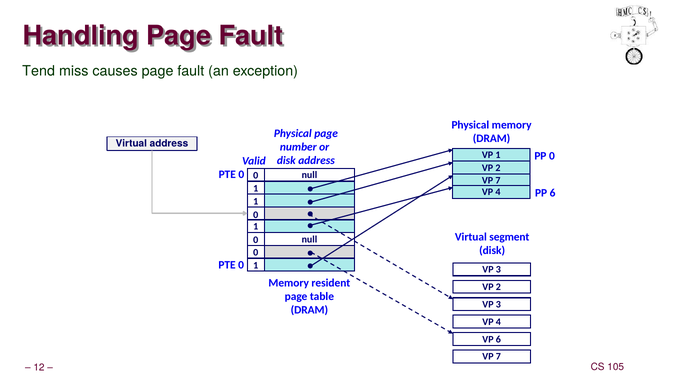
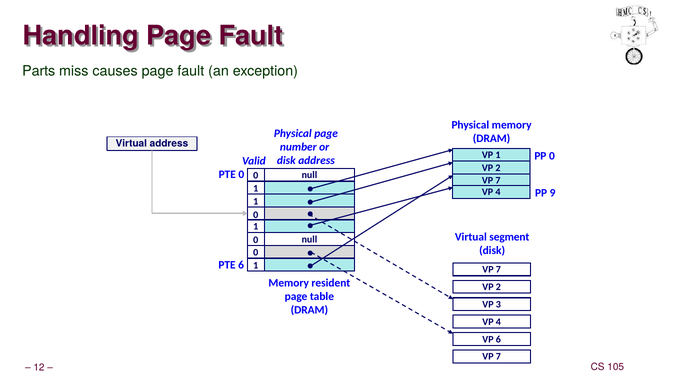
Tend: Tend -> Parts (39, 71)
PP 6: 6 -> 9 (553, 193)
0: 0 -> 6 (241, 265)
3: 3 -> 7 (498, 270)
